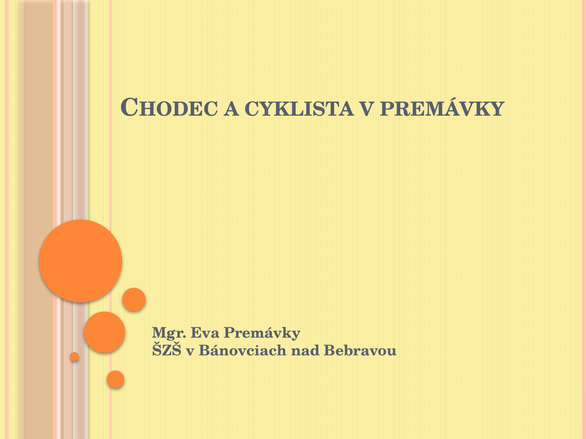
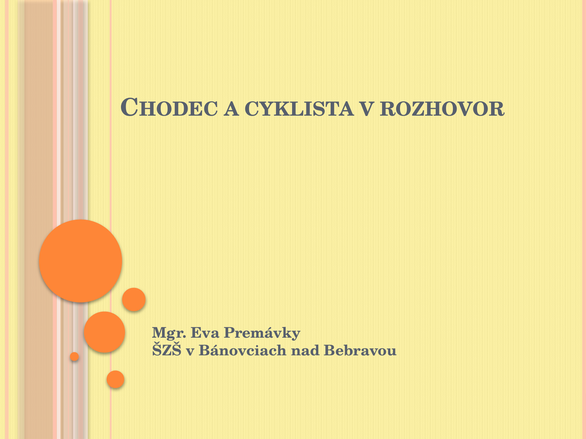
V PREMÁVKY: PREMÁVKY -> ROZHOVOR (442, 109)
